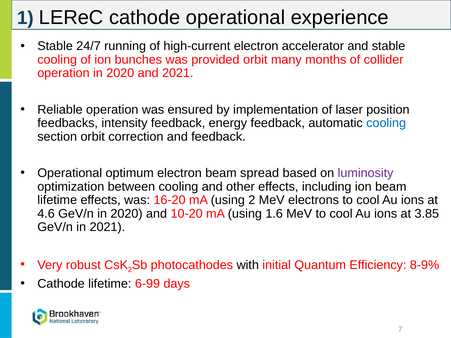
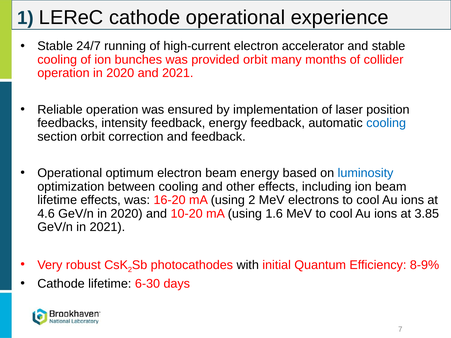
beam spread: spread -> energy (260, 173)
luminosity colour: purple -> blue (366, 173)
6-99: 6-99 -> 6-30 (148, 284)
